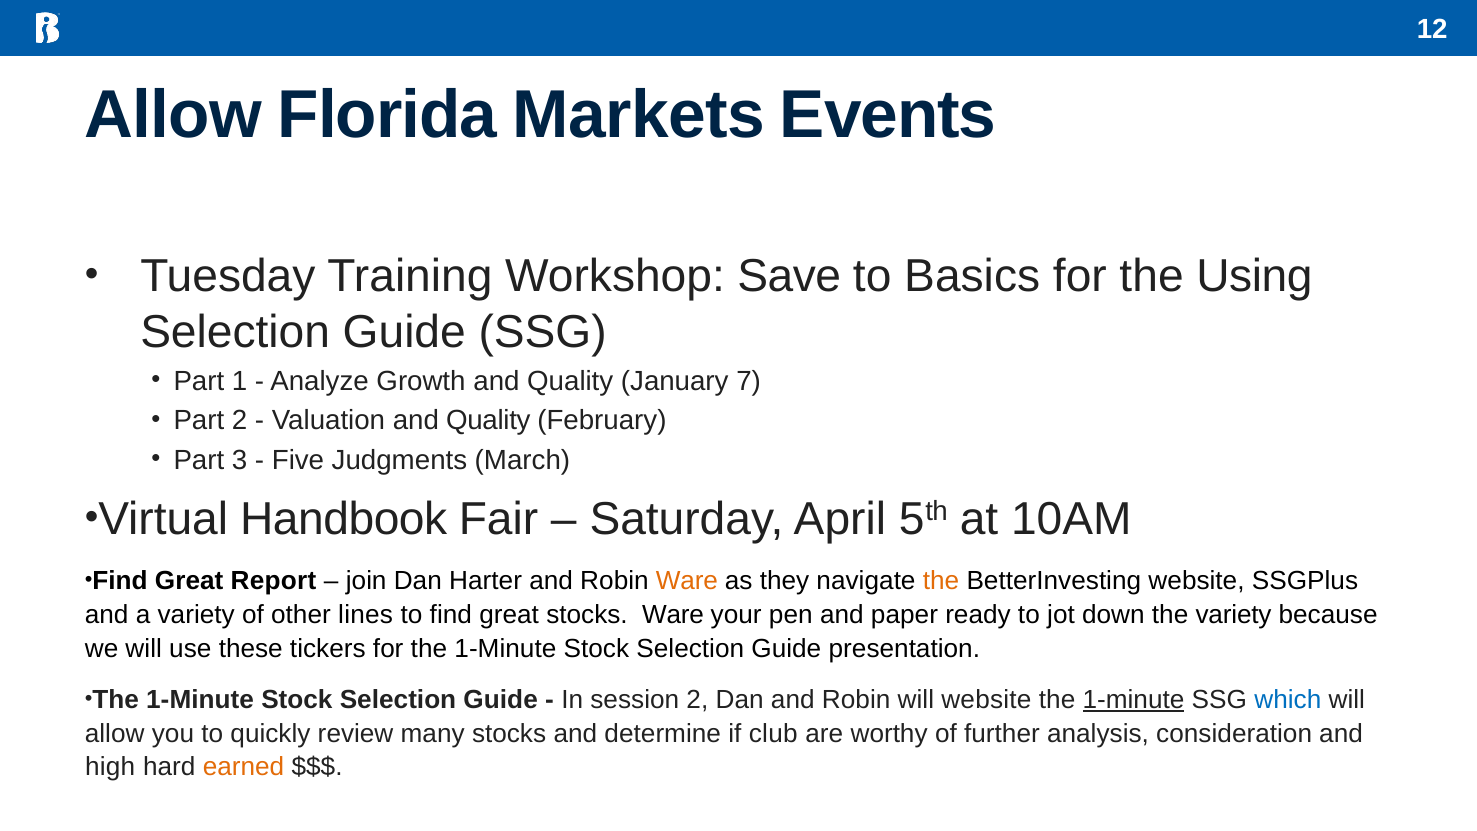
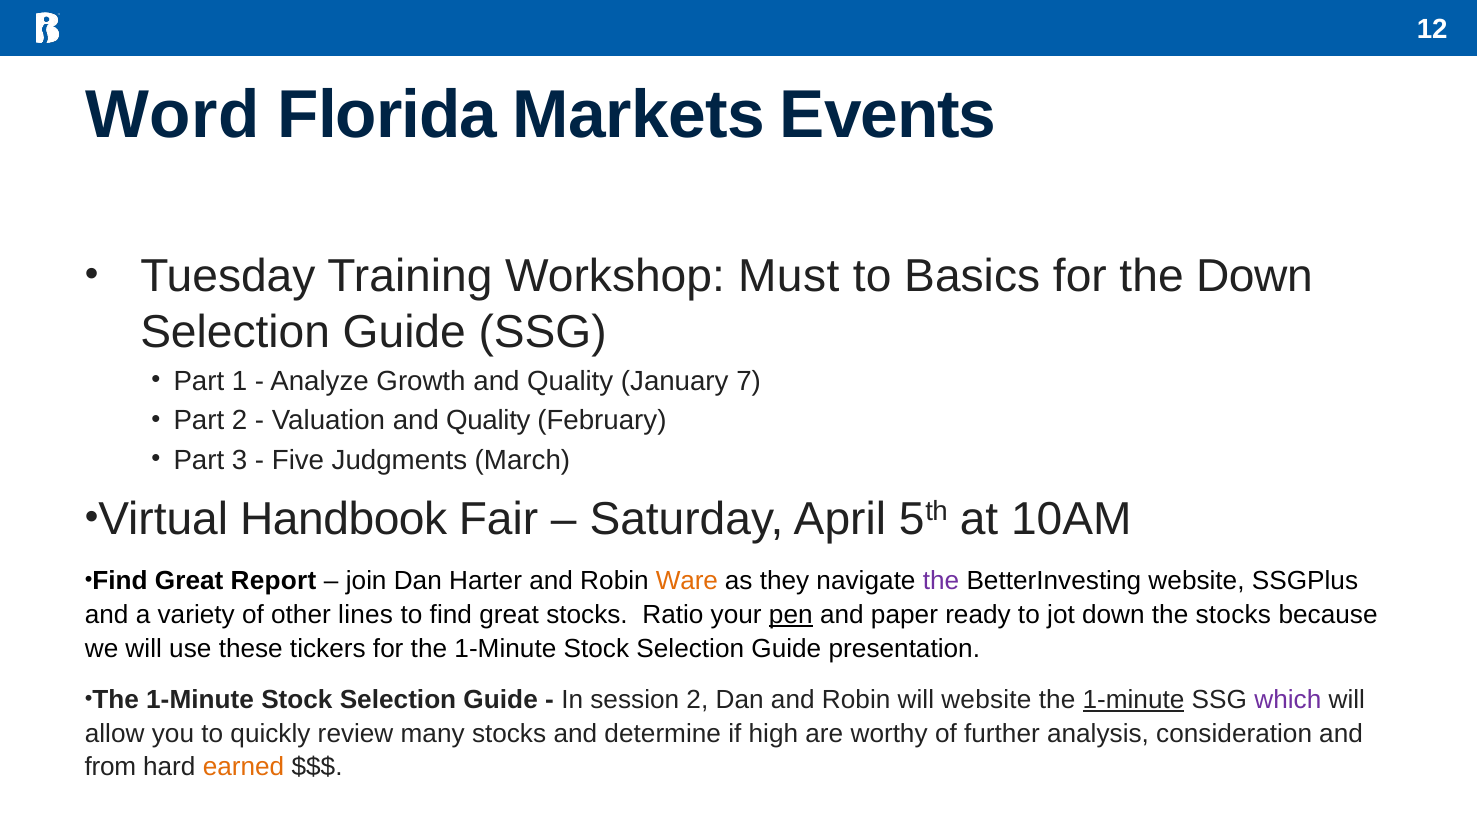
Allow: Allow -> Word (173, 116)
Save: Save -> Must (789, 276)
the Using: Using -> Down (1254, 276)
the colour: orange -> purple (941, 581)
stocks Ware: Ware -> Ratio (673, 615)
pen underline: none -> present (791, 615)
the variety: variety -> stocks (1233, 615)
which colour: blue -> purple (1288, 700)
club: club -> high (773, 733)
high: high -> from (110, 767)
